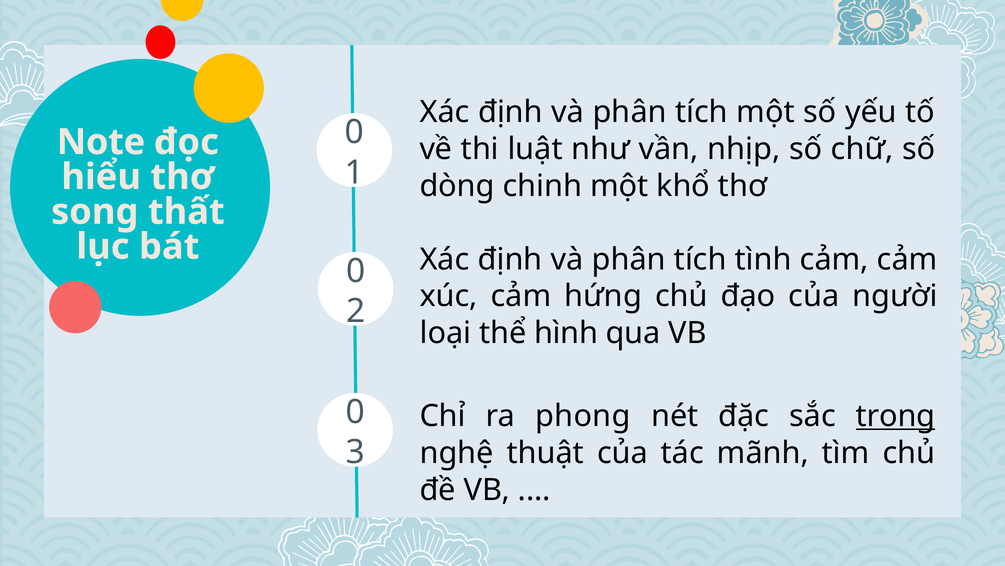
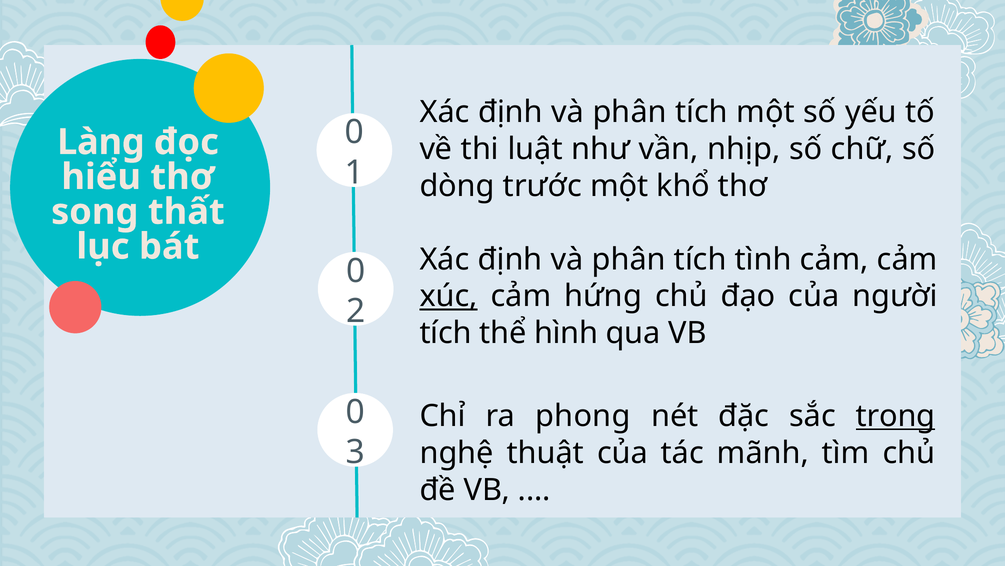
Note: Note -> Làng (101, 142)
chinh: chinh -> trước (542, 186)
xúc underline: none -> present (449, 296)
loại: loại -> tích (446, 333)
